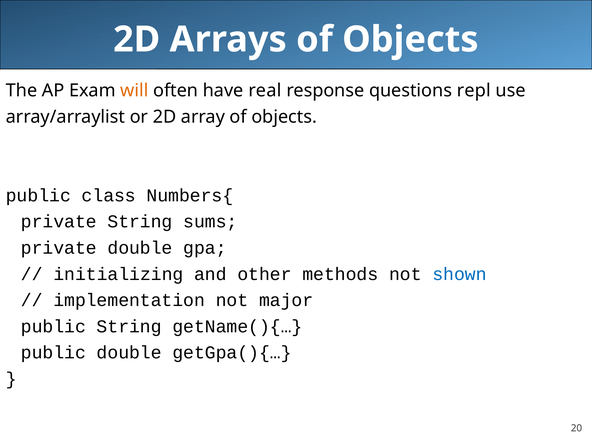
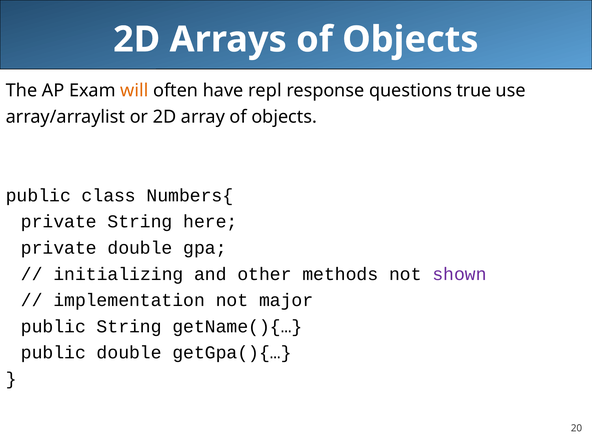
real: real -> repl (265, 91)
repl: repl -> true (474, 91)
sums: sums -> here (210, 222)
shown colour: blue -> purple (459, 274)
